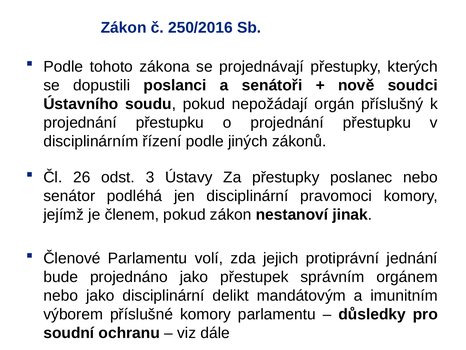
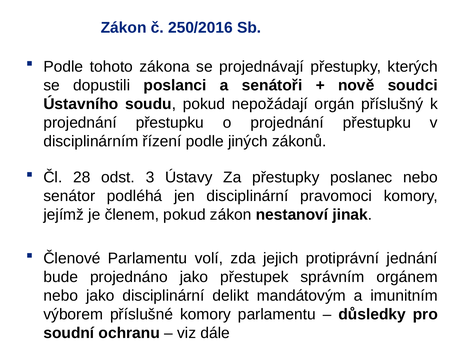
26: 26 -> 28 (82, 177)
